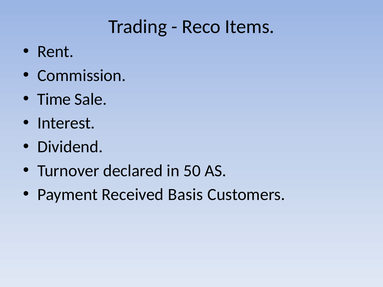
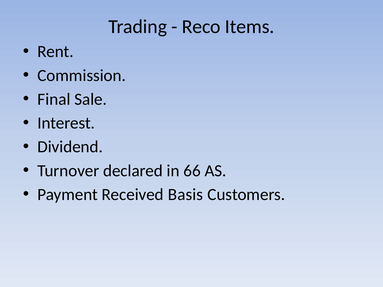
Time: Time -> Final (54, 99)
50: 50 -> 66 (192, 171)
